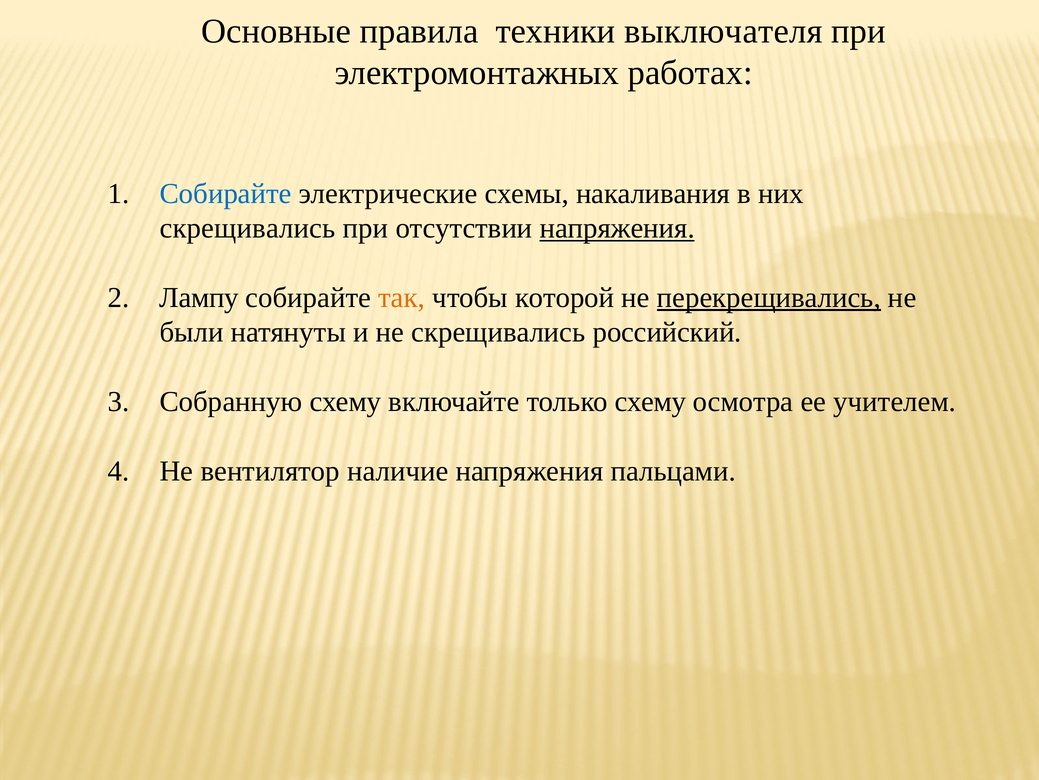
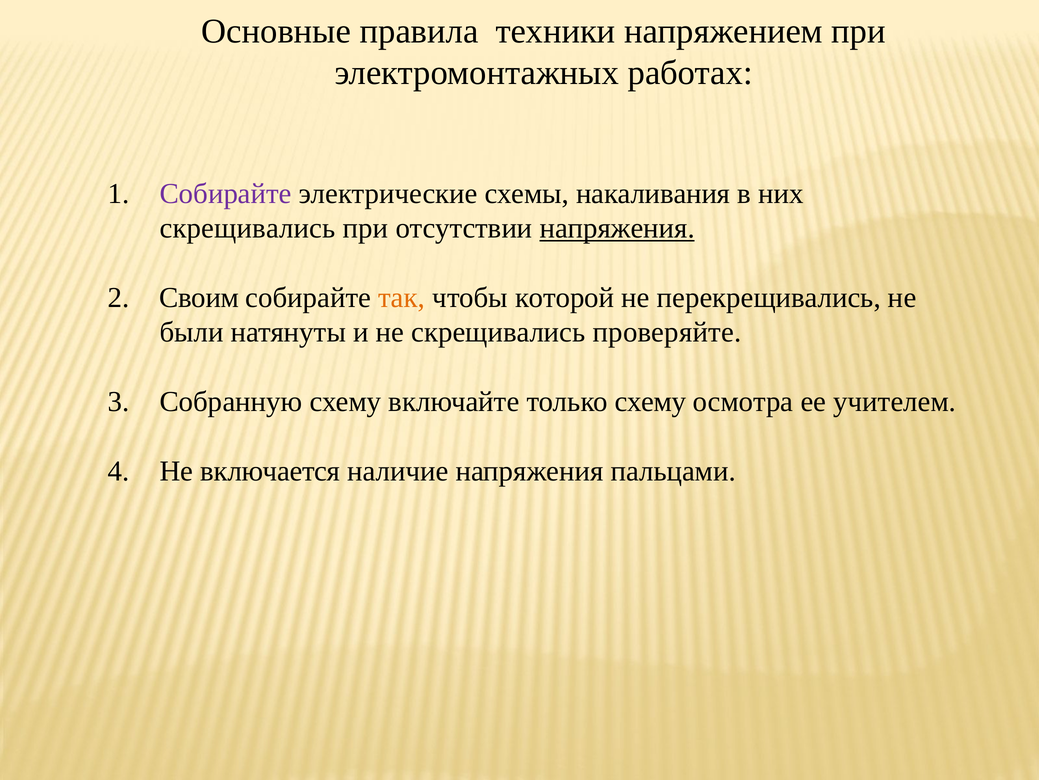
выключателя: выключателя -> напряжением (723, 31)
Собирайте colour: blue -> purple (226, 193)
Лампу: Лампу -> Своим (199, 297)
перекрещивались underline: present -> none (769, 297)
российский: российский -> проверяйте (667, 332)
вентилятор: вентилятор -> включается (270, 471)
